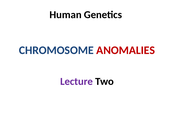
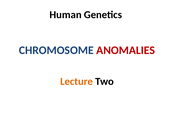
Lecture colour: purple -> orange (77, 82)
